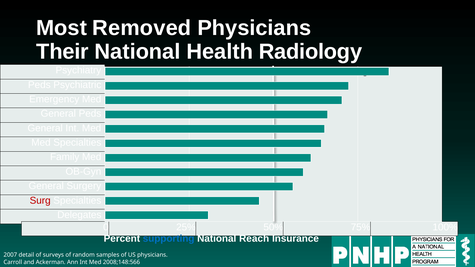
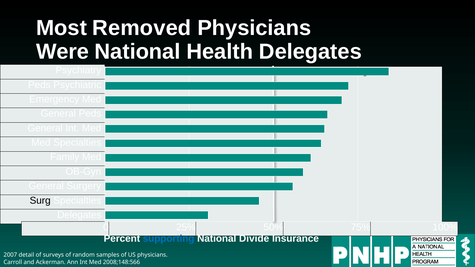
Their: Their -> Were (63, 52)
Health Radiology: Radiology -> Delegates (310, 52)
Surg colour: red -> black (40, 201)
Reach: Reach -> Divide (254, 239)
